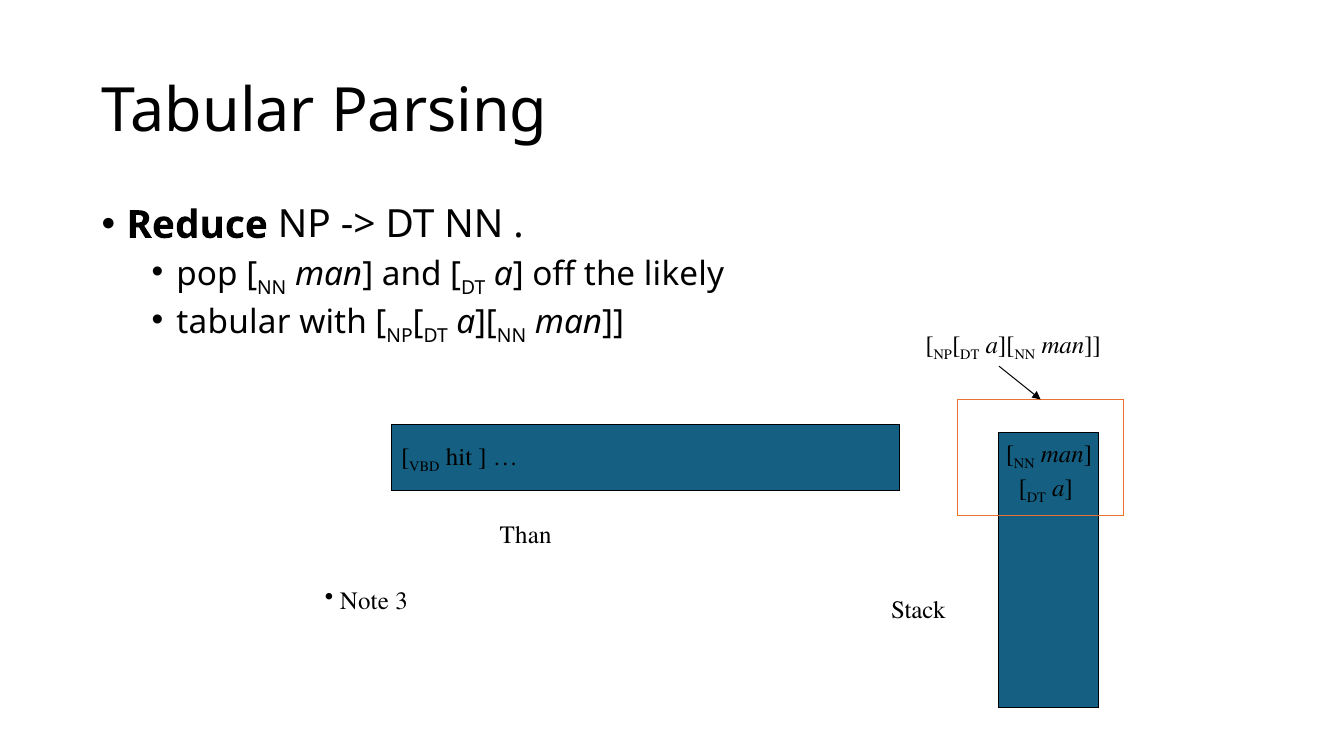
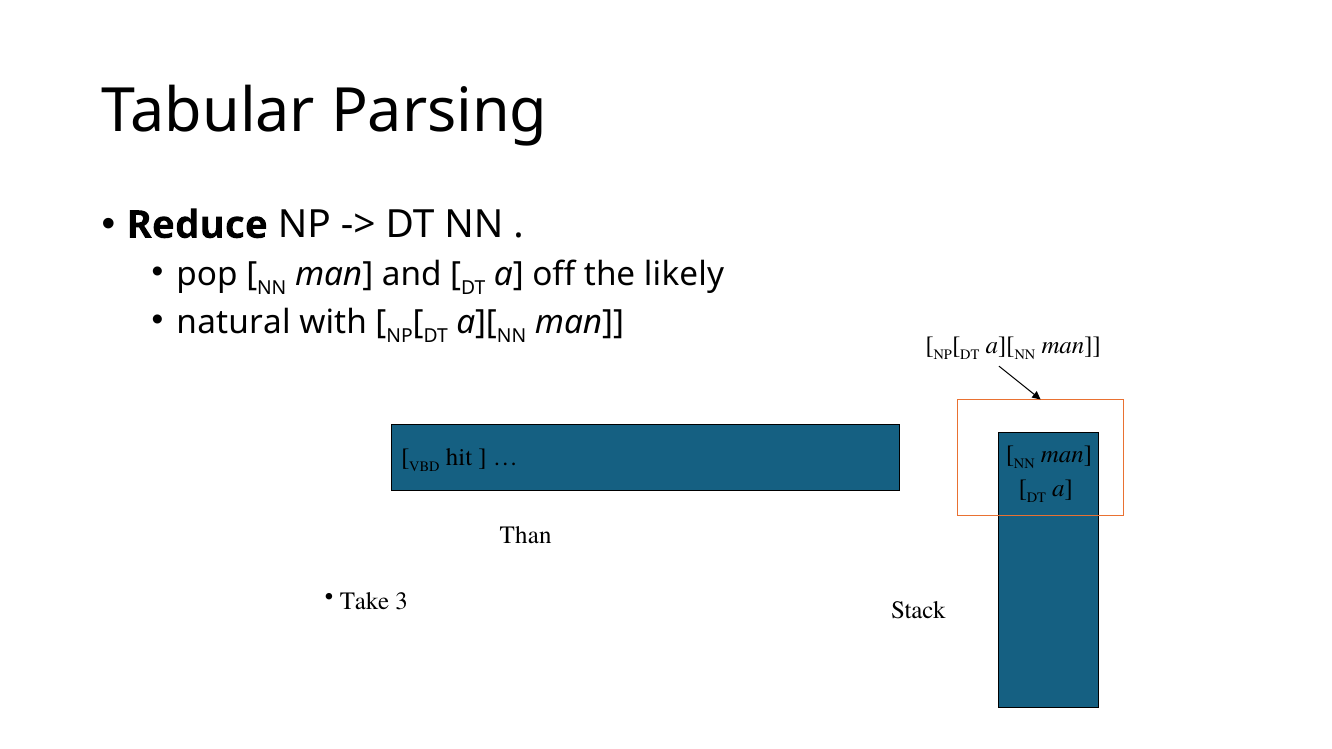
tabular: tabular -> natural (234, 323)
Note: Note -> Take (365, 602)
